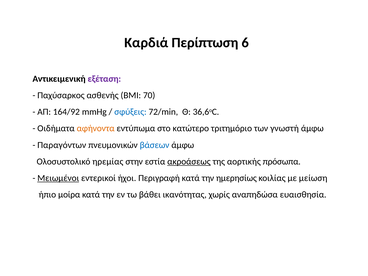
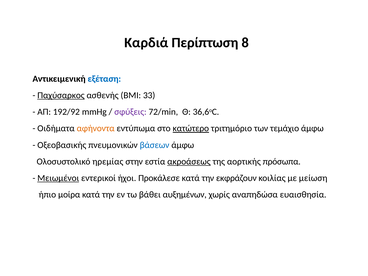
6: 6 -> 8 (245, 43)
εξέταση colour: purple -> blue (104, 79)
Παχύσαρκος underline: none -> present (61, 95)
70: 70 -> 33 (149, 95)
164/92: 164/92 -> 192/92 (66, 112)
σφύξεις colour: blue -> purple (130, 112)
κατώτερο underline: none -> present (191, 128)
γνωστή: γνωστή -> τεμάχιο (285, 128)
Παραγόντων: Παραγόντων -> Οξεοβασικής (62, 145)
Περιγραφή: Περιγραφή -> Προκάλεσε (159, 178)
ημερησίως: ημερησίως -> εκφράζουν (236, 178)
ικανότητας: ικανότητας -> αυξημένων (185, 195)
